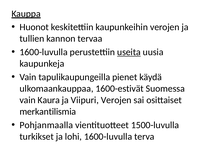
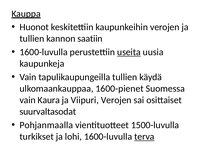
tervaa: tervaa -> saatiin (90, 39)
tapulikaupungeilla pienet: pienet -> tullien (125, 77)
1600-estivät: 1600-estivät -> 1600-pienet (120, 89)
merkantilismia: merkantilismia -> suurvaltasodat (48, 112)
terva underline: none -> present (144, 137)
